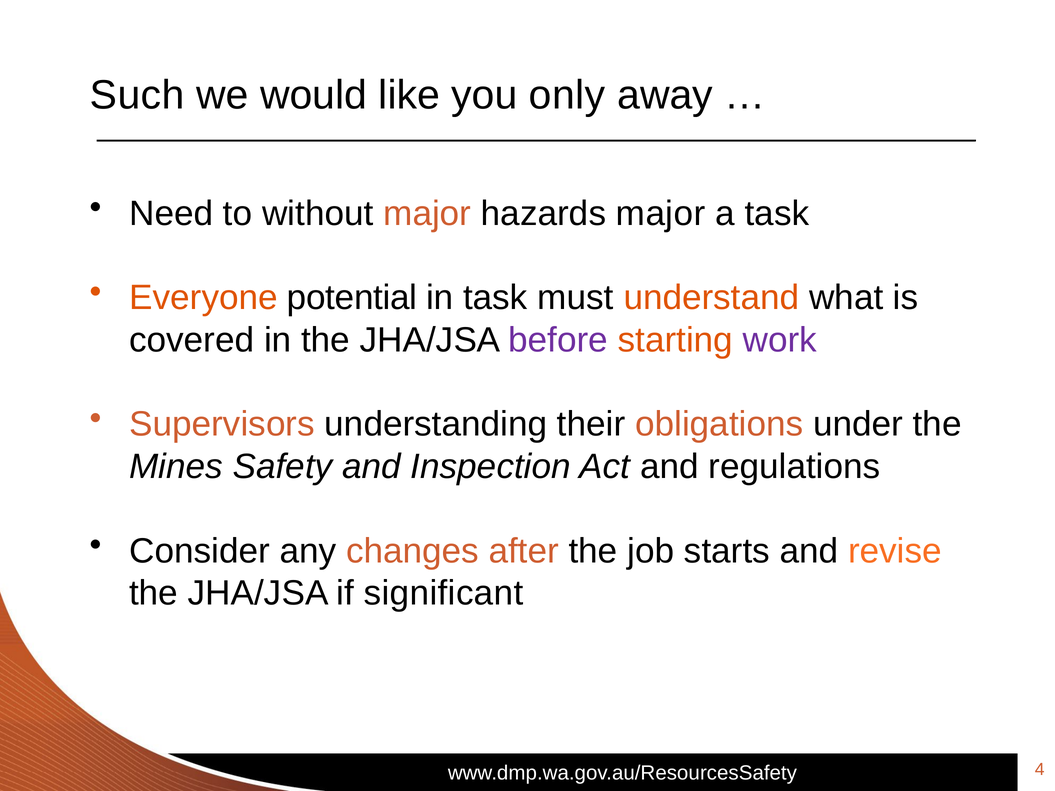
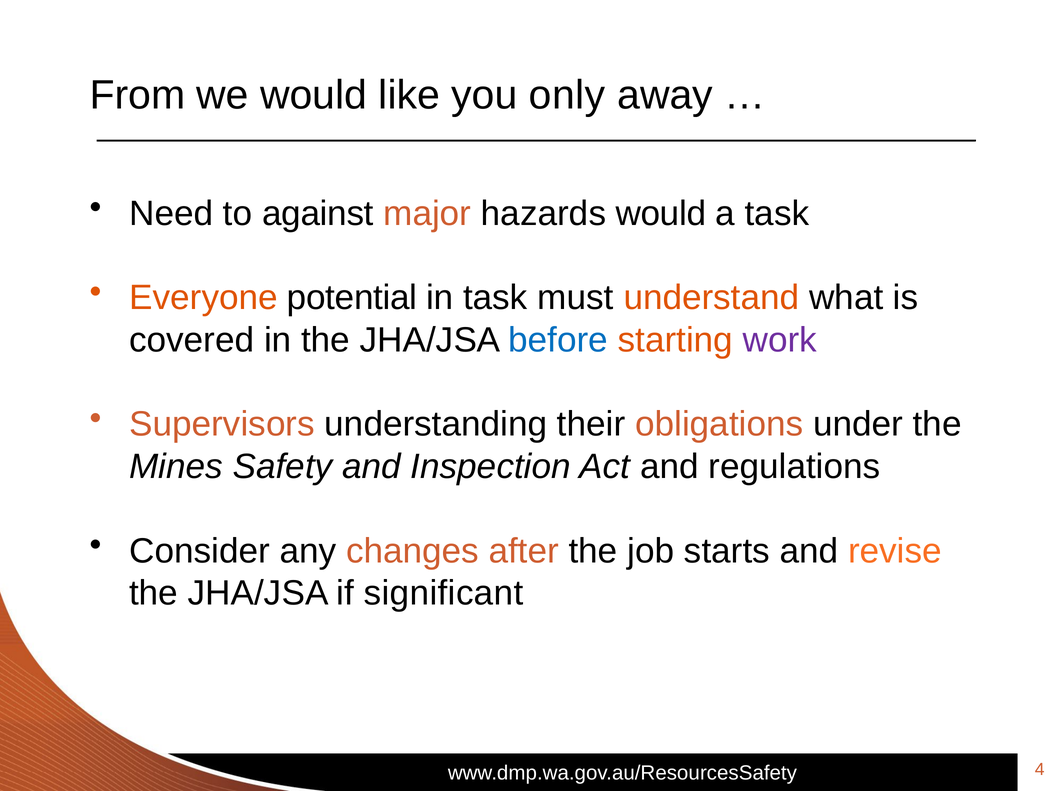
Such: Such -> From (137, 95)
without: without -> against (318, 213)
hazards major: major -> would (661, 213)
before colour: purple -> blue (558, 340)
